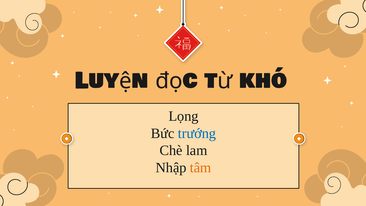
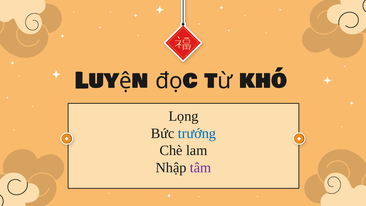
tâm colour: orange -> purple (201, 167)
